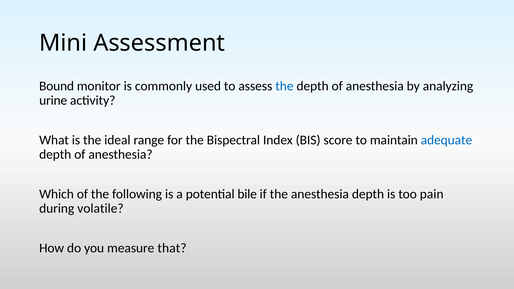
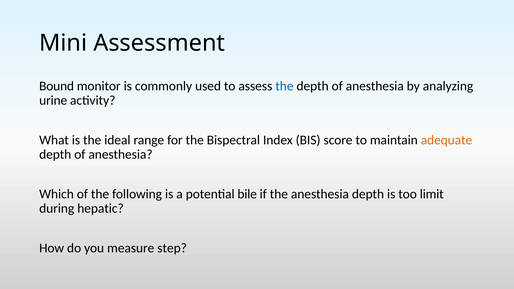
adequate colour: blue -> orange (446, 140)
pain: pain -> limit (432, 194)
volatile: volatile -> hepatic (100, 209)
that: that -> step (172, 248)
